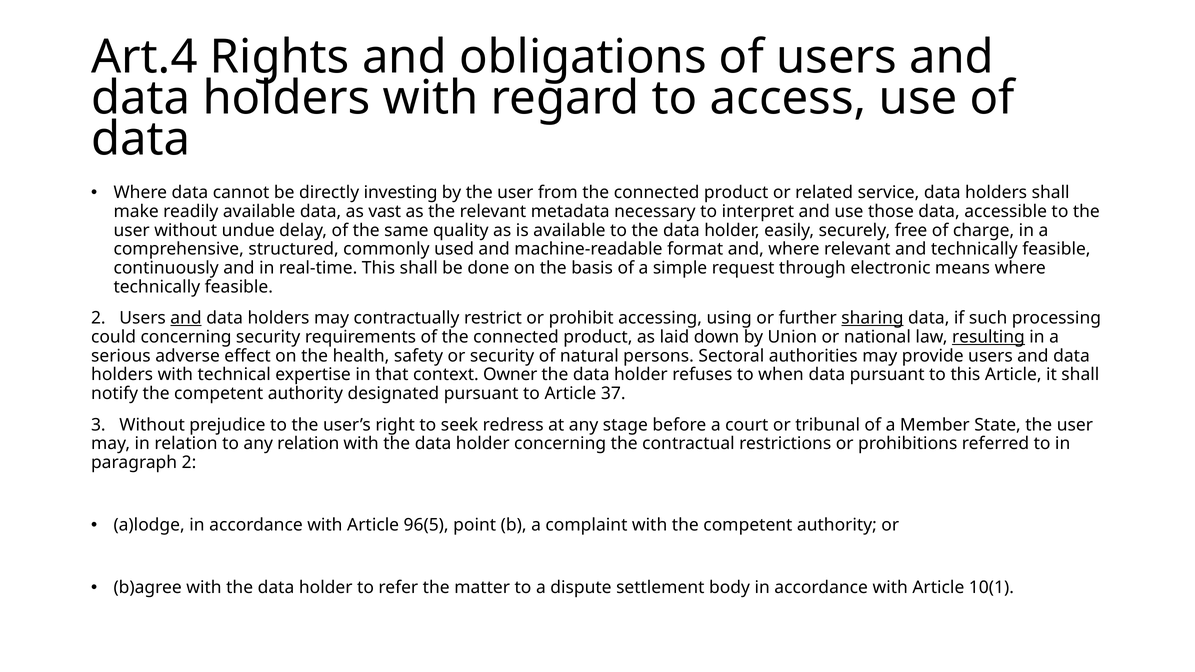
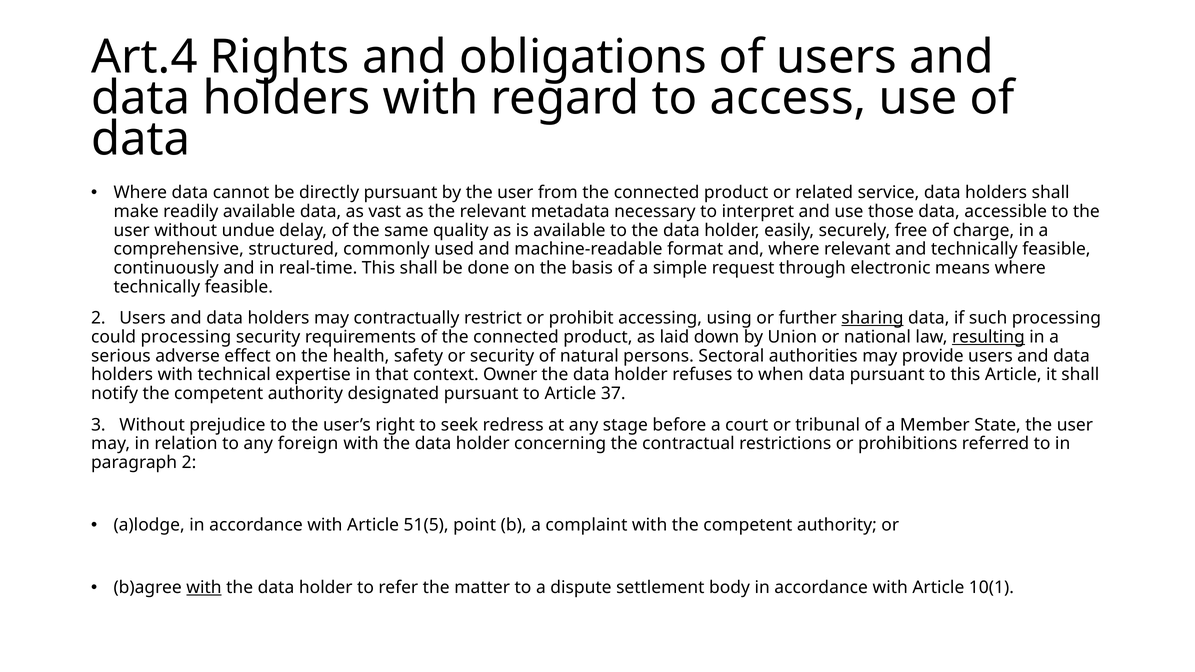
directly investing: investing -> pursuant (401, 193)
and underline: present -> none (186, 318)
could concerning: concerning -> processing (186, 337)
any relation: relation -> foreign (308, 444)
96(5: 96(5 -> 51(5 (426, 525)
with underline: none -> present (204, 588)
